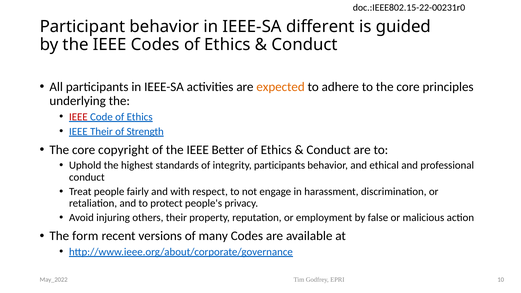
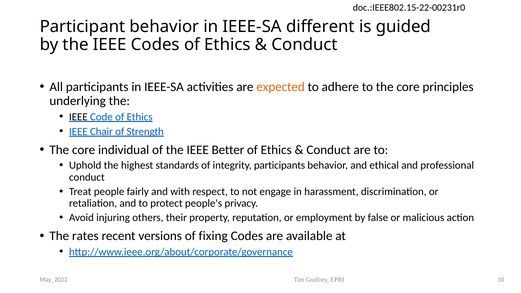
IEEE colour: red -> black (78, 117)
IEEE Their: Their -> Chair (101, 131)
copyright: copyright -> individual (124, 150)
form: form -> rates (85, 236)
many: many -> fixing (213, 236)
